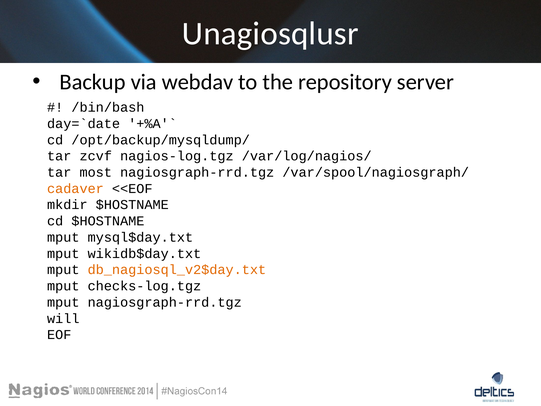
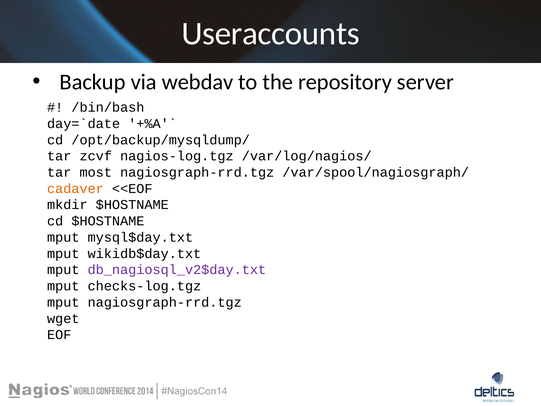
Unagiosqlusr: Unagiosqlusr -> Useraccounts (271, 34)
db_nagiosql_v2$day.txt colour: orange -> purple (177, 270)
will: will -> wget (63, 318)
